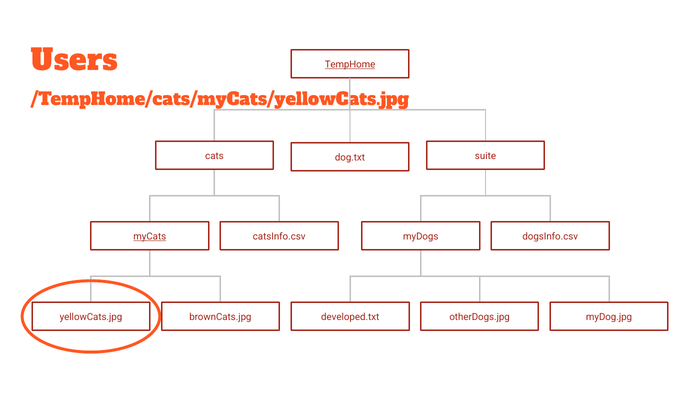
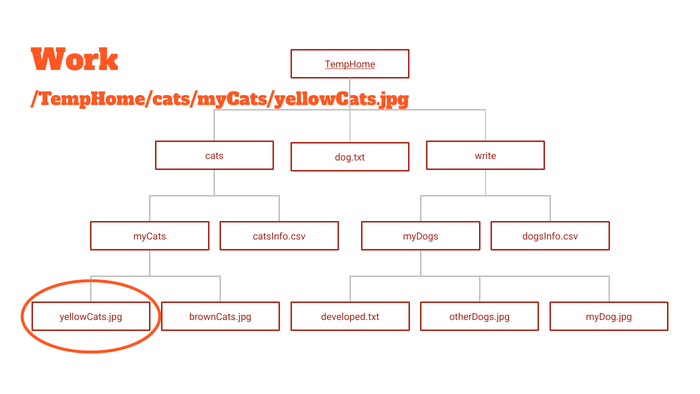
Users: Users -> Work (75, 61)
suite: suite -> write (485, 156)
myCats underline: present -> none (150, 236)
